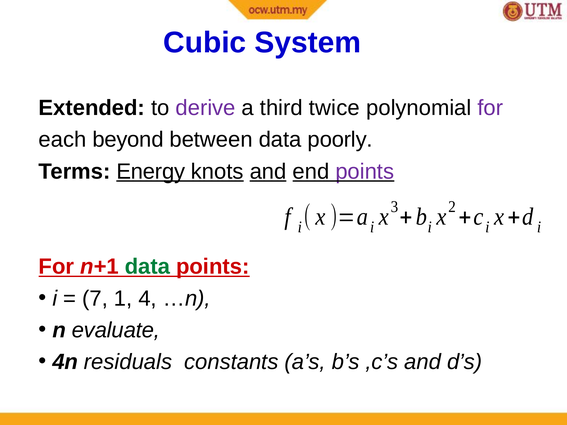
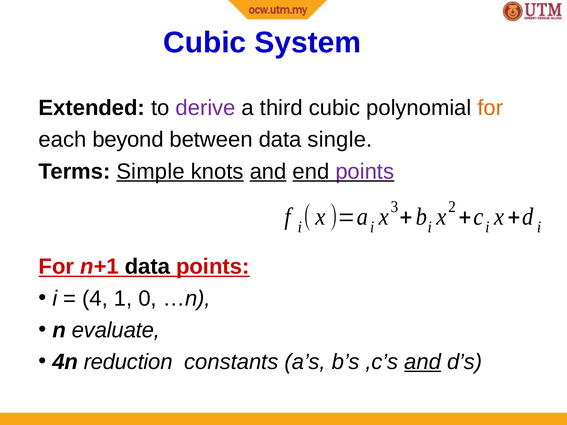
third twice: twice -> cubic (334, 108)
for colour: purple -> orange (490, 108)
poorly: poorly -> single (340, 140)
Energy: Energy -> Simple (151, 172)
data colour: green -> black (147, 267)
7: 7 -> 4 (95, 299)
4: 4 -> 0 (148, 299)
residuals: residuals -> reduction (128, 362)
and underline: none -> present (423, 362)
